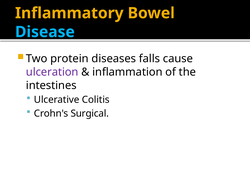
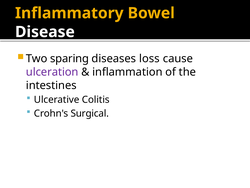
Disease colour: light blue -> white (45, 32)
protein: protein -> sparing (70, 58)
falls: falls -> loss (149, 58)
